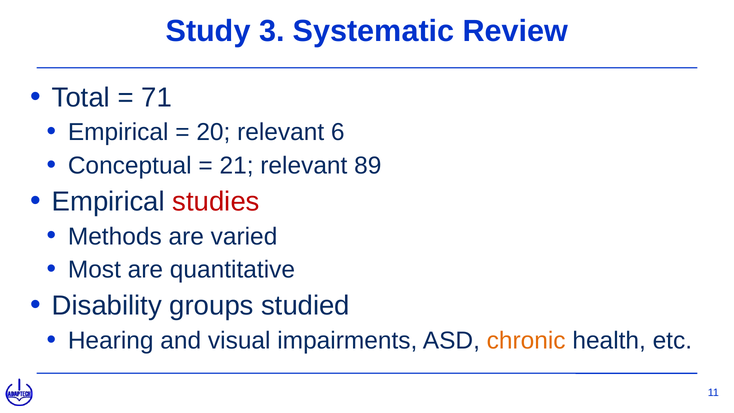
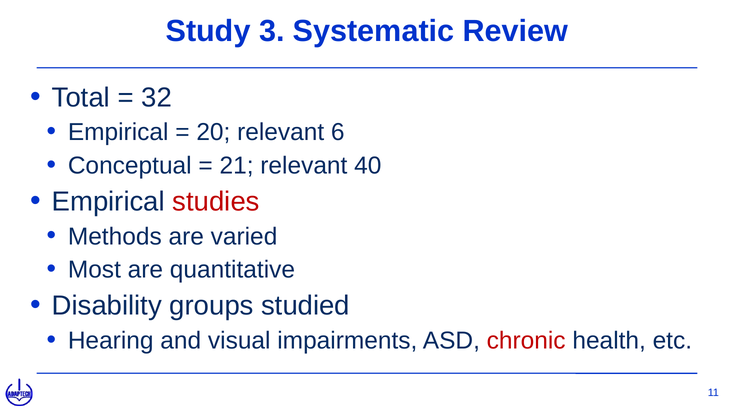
71: 71 -> 32 (157, 98)
89: 89 -> 40 (368, 166)
chronic colour: orange -> red (526, 340)
